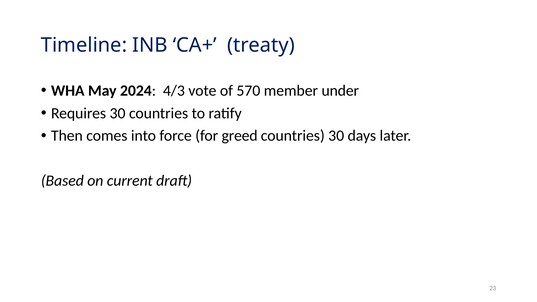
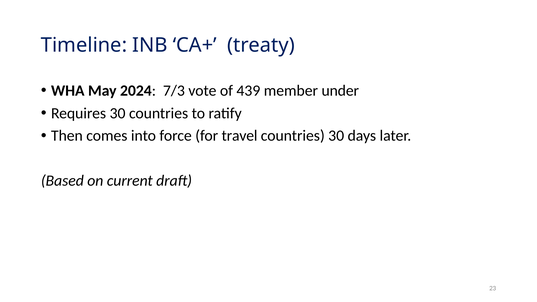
4/3: 4/3 -> 7/3 (174, 91)
570: 570 -> 439 (248, 91)
greed: greed -> travel (240, 136)
